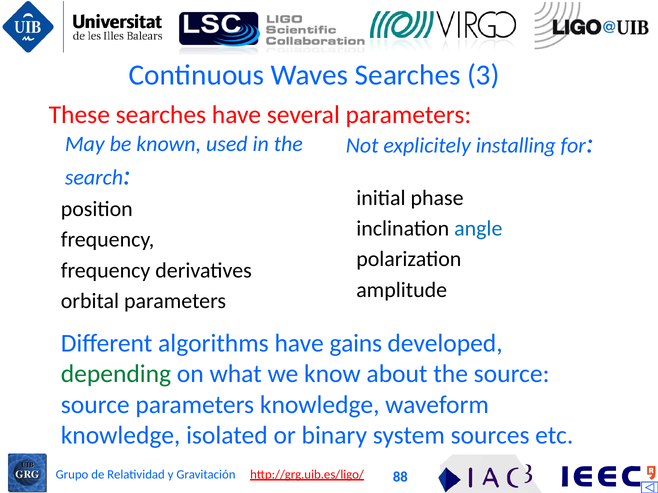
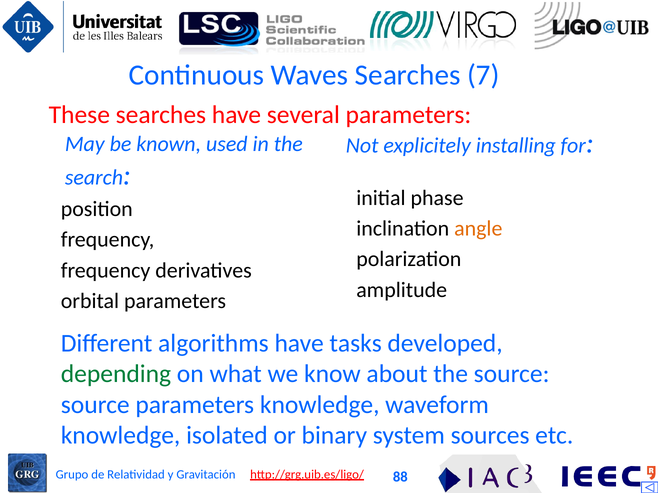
3: 3 -> 7 (483, 75)
angle colour: blue -> orange (478, 229)
gains: gains -> tasks (356, 344)
